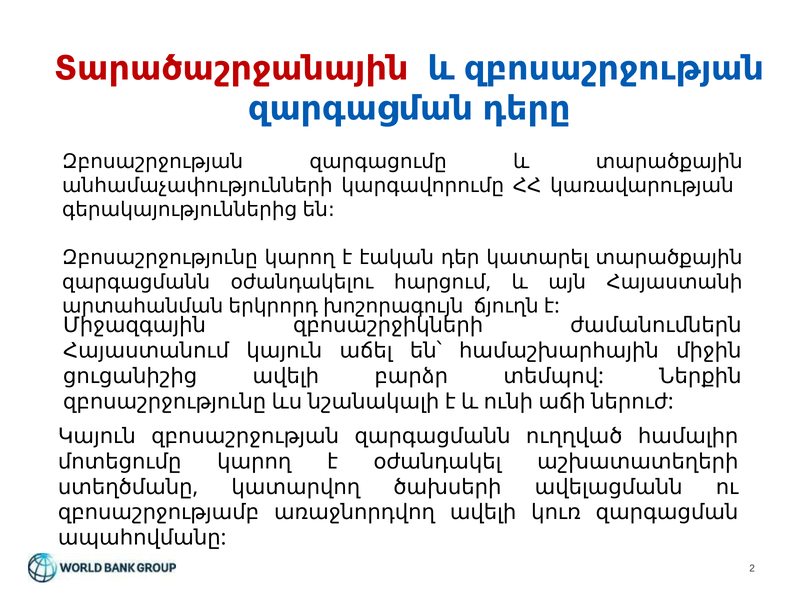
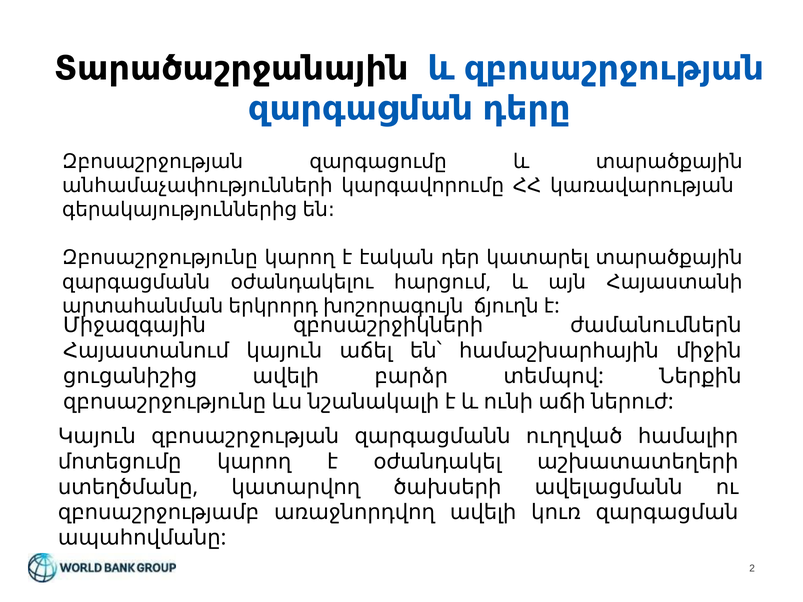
Տարածաշրջանային colour: red -> black (231, 69)
